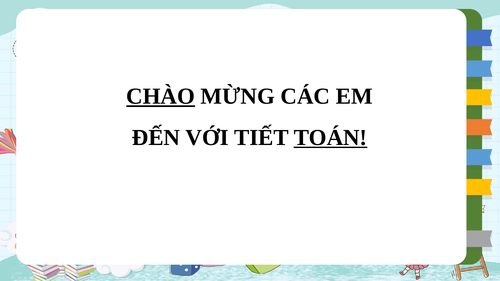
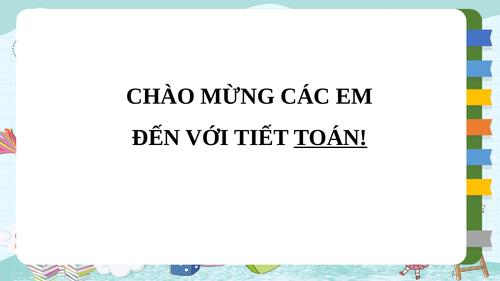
CHÀO underline: present -> none (161, 96)
